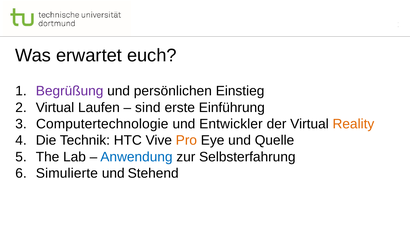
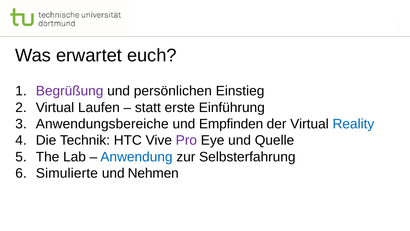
sind: sind -> statt (148, 107)
Computertechnologie: Computertechnologie -> Anwendungsbereiche (102, 124)
Entwickler: Entwickler -> Empfinden (231, 124)
Reality colour: orange -> blue (353, 124)
Pro colour: orange -> purple (186, 140)
Stehend: Stehend -> Nehmen (153, 173)
